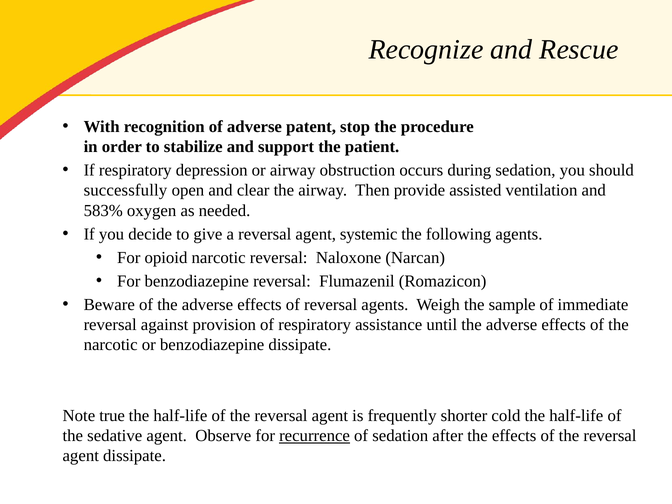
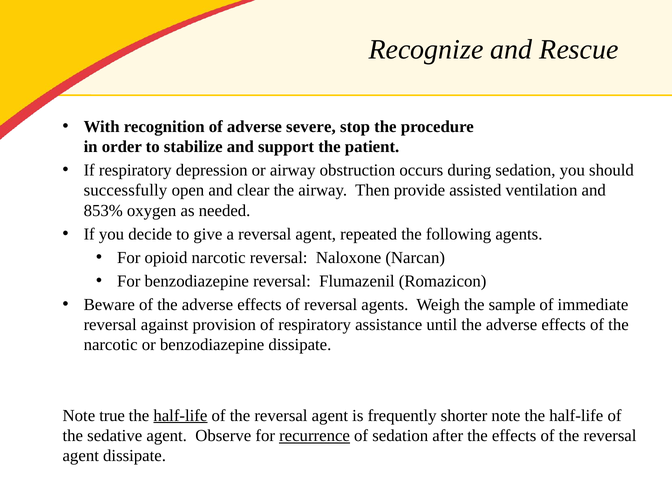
patent: patent -> severe (311, 127)
583%: 583% -> 853% (103, 211)
systemic: systemic -> repeated (369, 234)
half-life underline: none -> present (180, 416)
shorter cold: cold -> note (506, 416)
